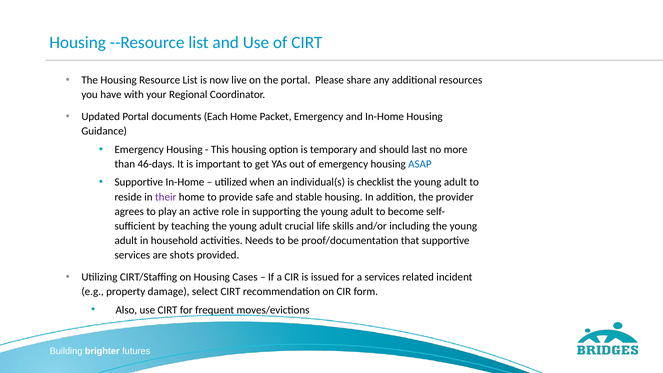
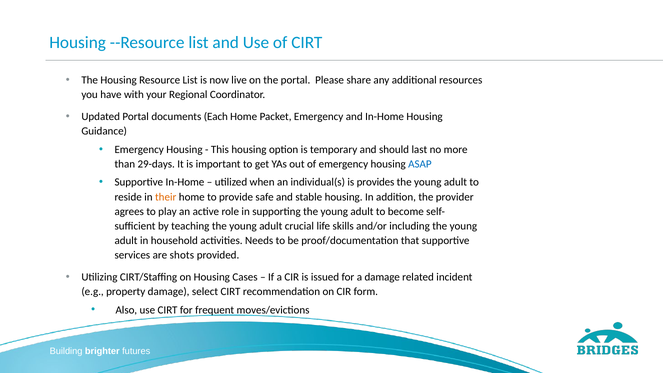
46-days: 46-days -> 29-days (156, 164)
checklist: checklist -> provides (376, 182)
their colour: purple -> orange (166, 197)
a services: services -> damage (382, 277)
